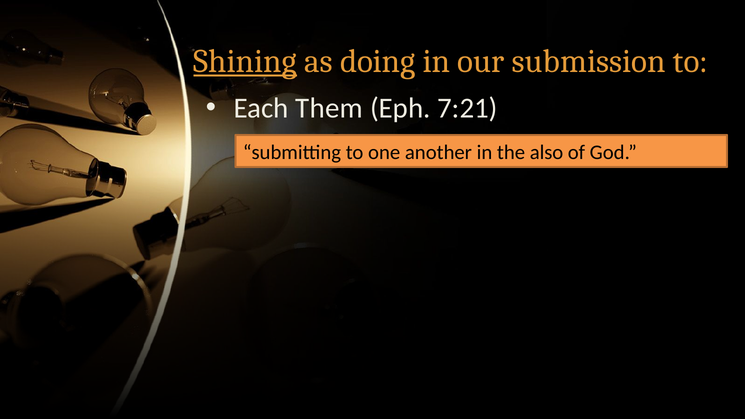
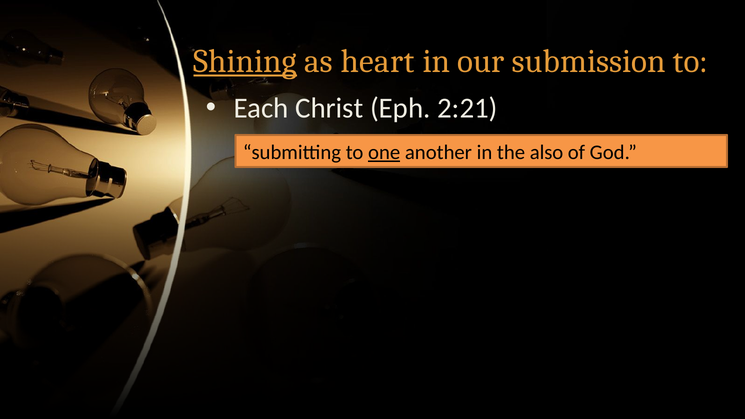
doing: doing -> heart (378, 61)
Them: Them -> Christ (329, 108)
7:21: 7:21 -> 2:21 (467, 108)
one underline: none -> present (384, 152)
